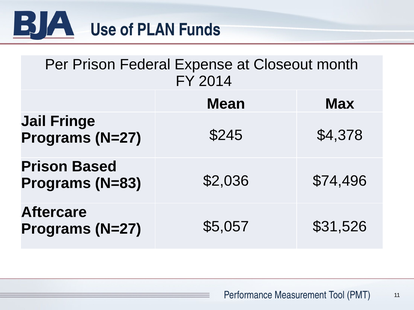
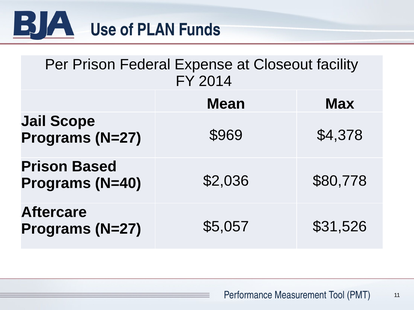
month: month -> facility (337, 65)
Fringe: Fringe -> Scope (73, 121)
$245: $245 -> $969 (226, 136)
N=83: N=83 -> N=40 (118, 184)
$74,496: $74,496 -> $80,778 (340, 181)
